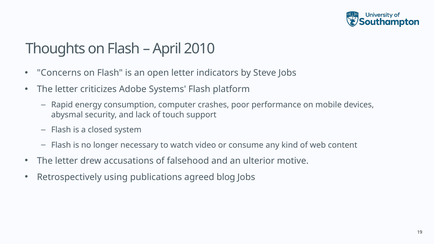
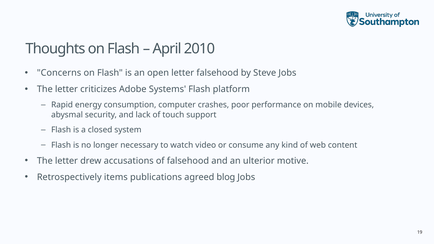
letter indicators: indicators -> falsehood (217, 73)
using: using -> items (116, 177)
